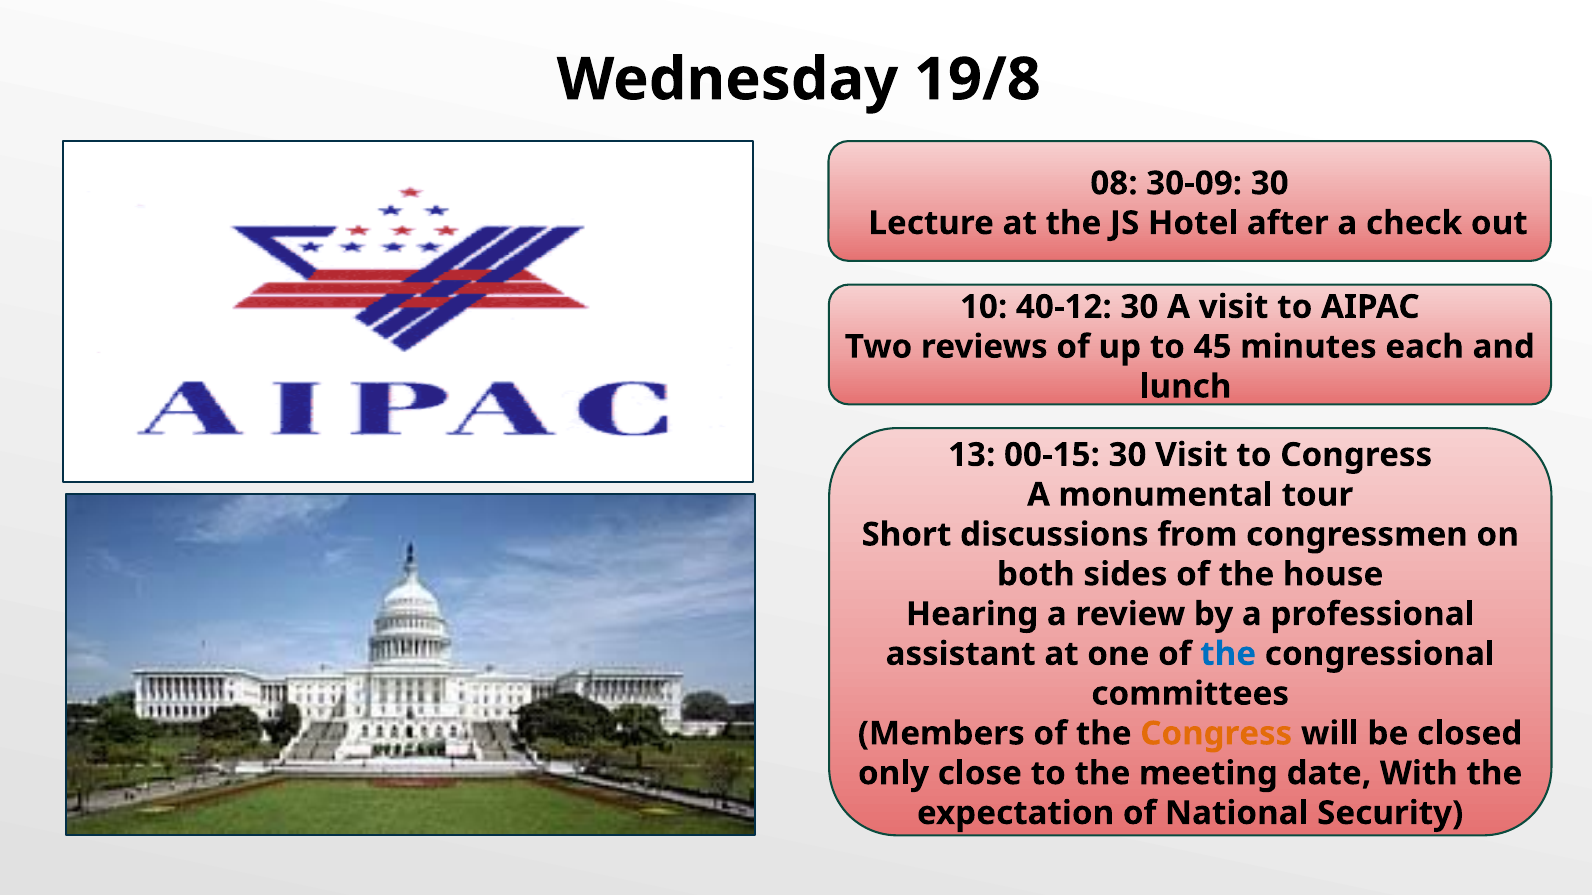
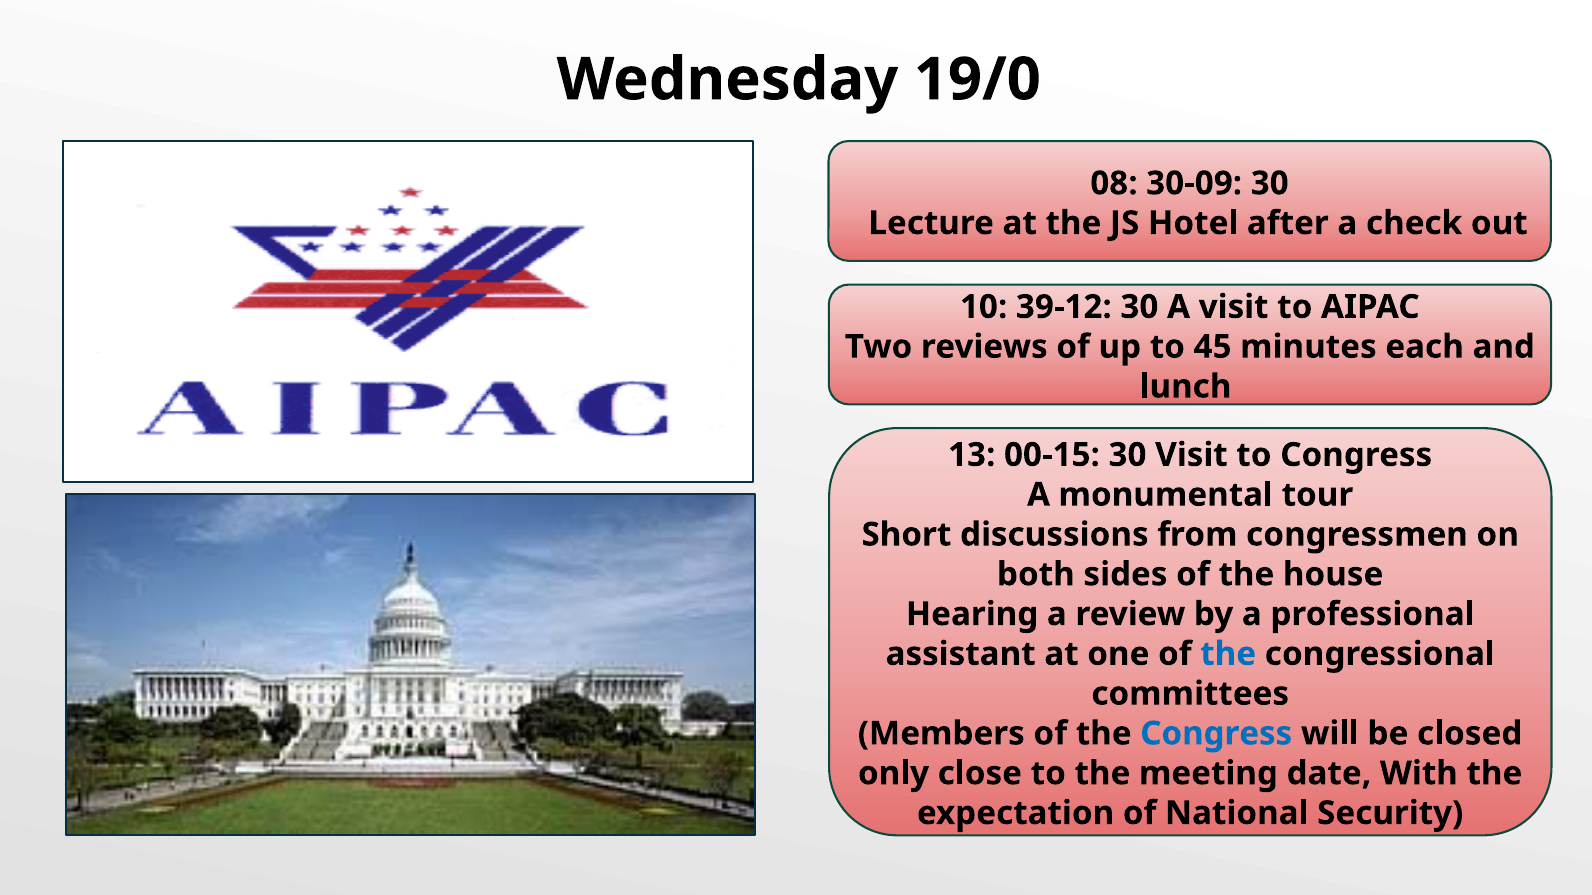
19/8: 19/8 -> 19/0 (977, 80)
40-12: 40-12 -> 39-12 (1064, 307)
Congress colour: orange -> blue (1216, 734)
